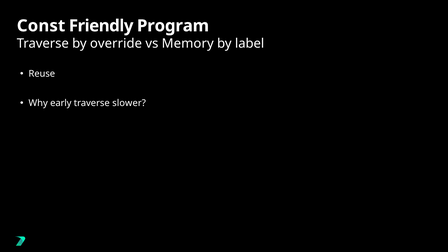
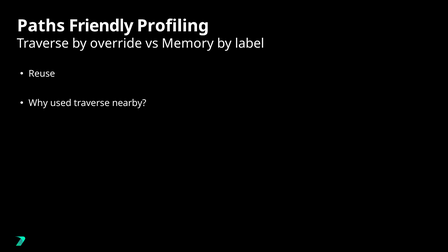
Const: Const -> Paths (41, 26)
Program: Program -> Profiling (173, 26)
early: early -> used (61, 103)
slower: slower -> nearby (129, 103)
